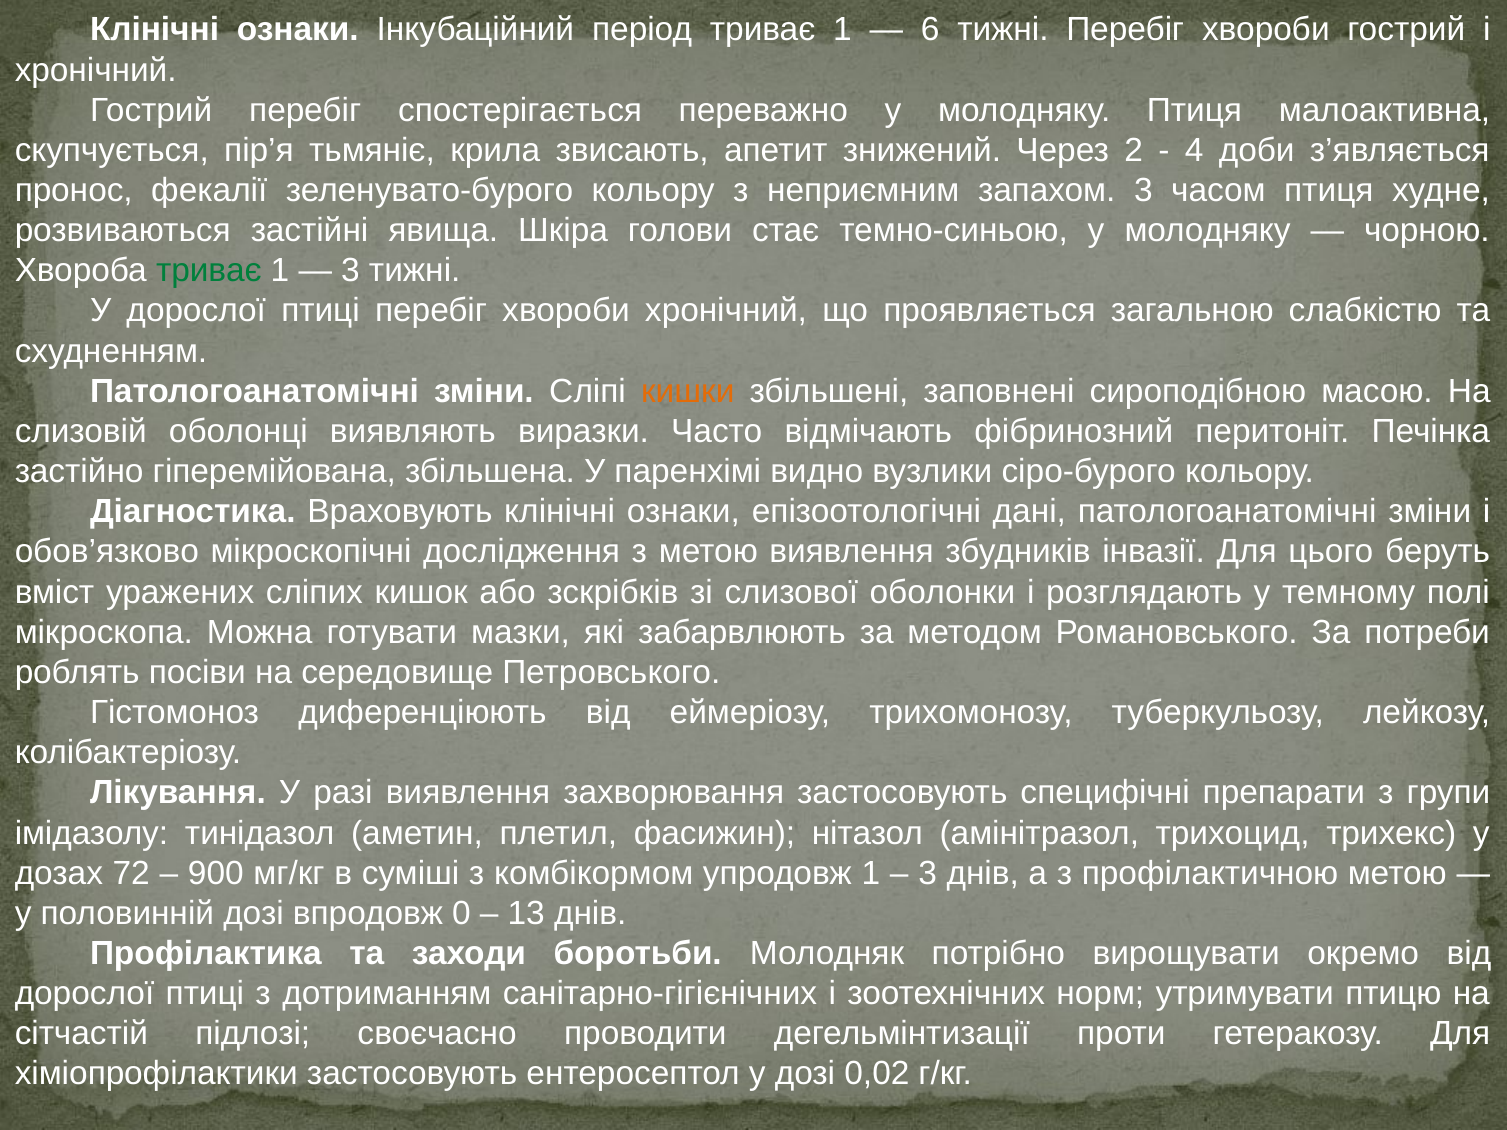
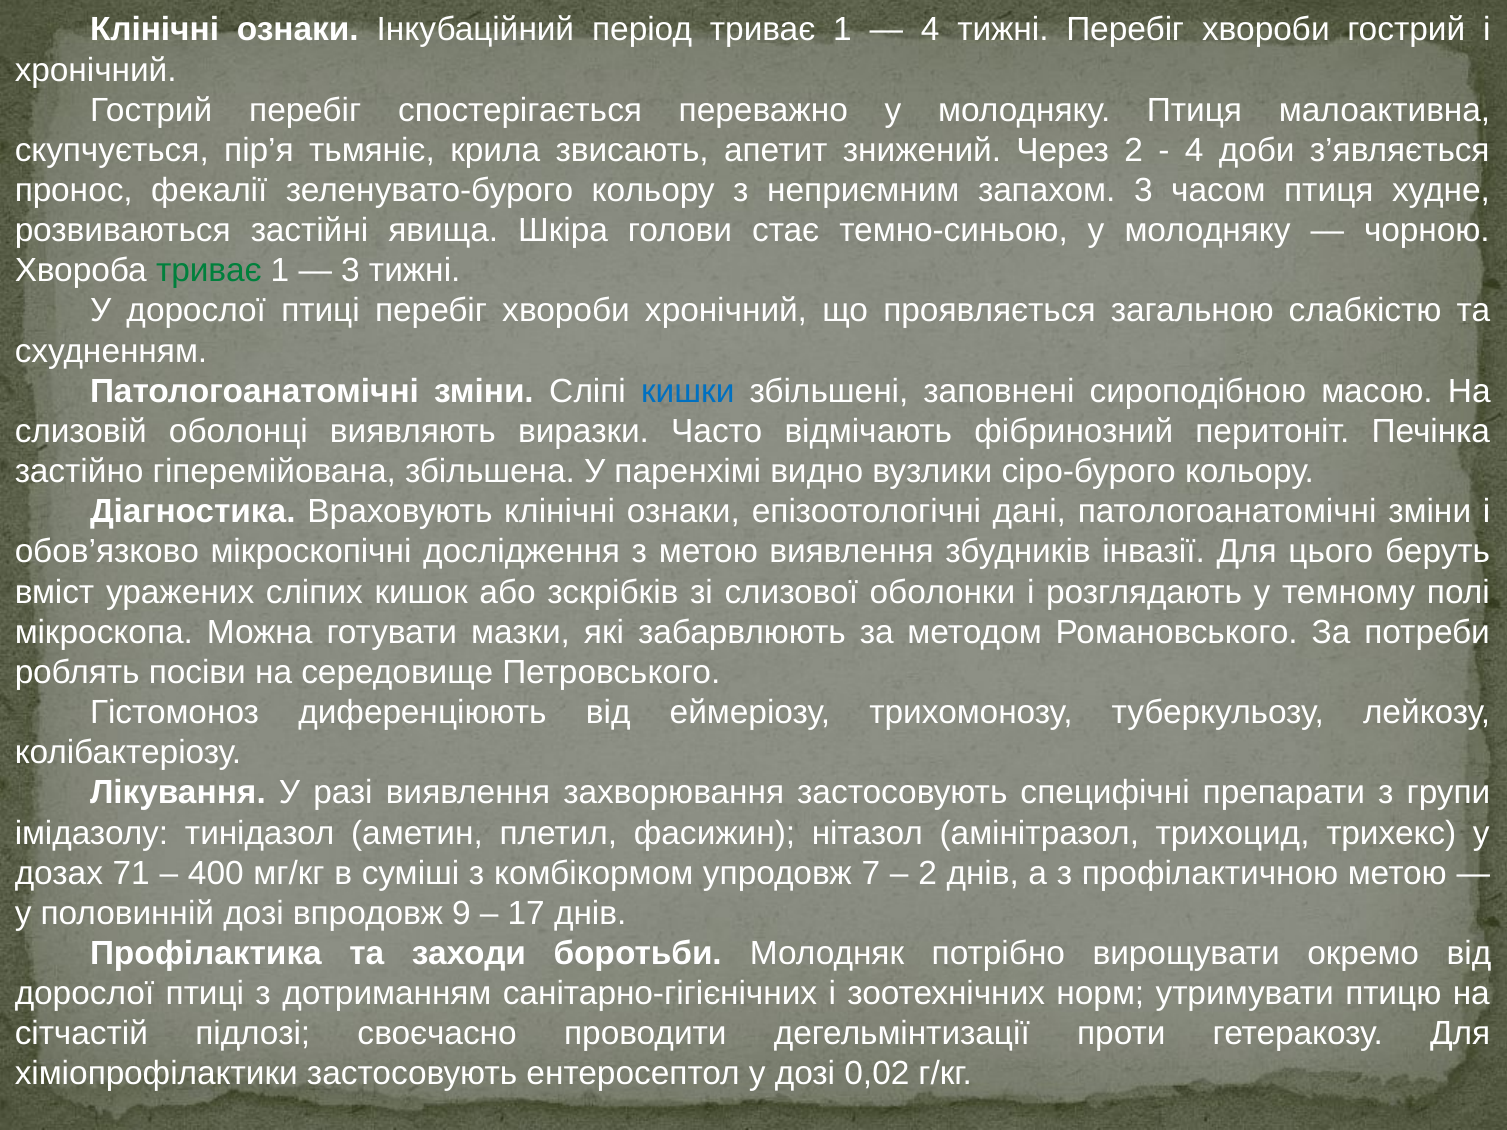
6: 6 -> 4 (930, 30)
кишки colour: orange -> blue (688, 391)
72: 72 -> 71 (131, 873)
900: 900 -> 400 (216, 873)
упродовж 1: 1 -> 7 (871, 873)
3: 3 -> 2 (928, 873)
0: 0 -> 9 (461, 914)
13: 13 -> 17 (526, 914)
